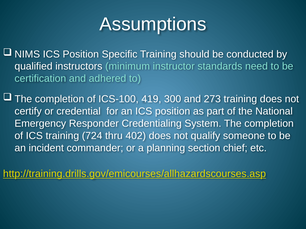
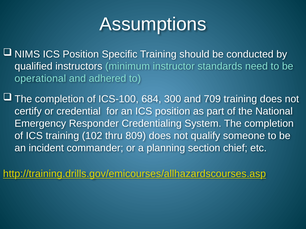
certification: certification -> operational (40, 79)
419: 419 -> 684 (151, 99)
273: 273 -> 709 (212, 99)
724: 724 -> 102 (92, 136)
402: 402 -> 809 (136, 136)
